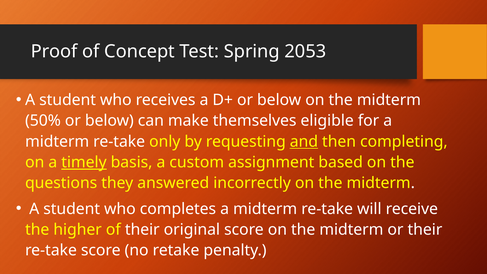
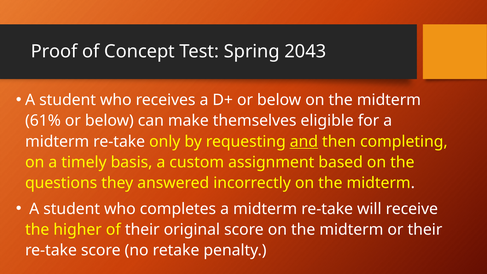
2053: 2053 -> 2043 (305, 52)
50%: 50% -> 61% (43, 121)
timely underline: present -> none (84, 162)
